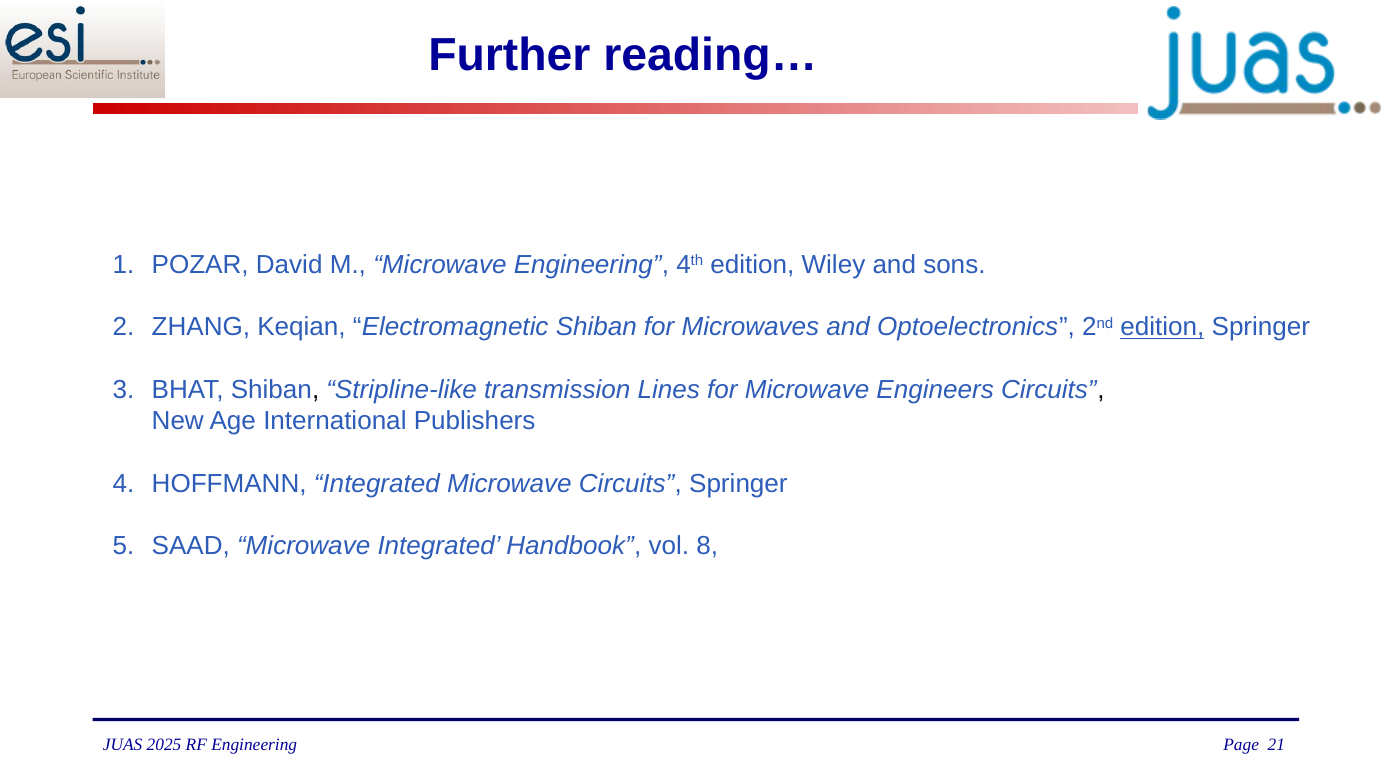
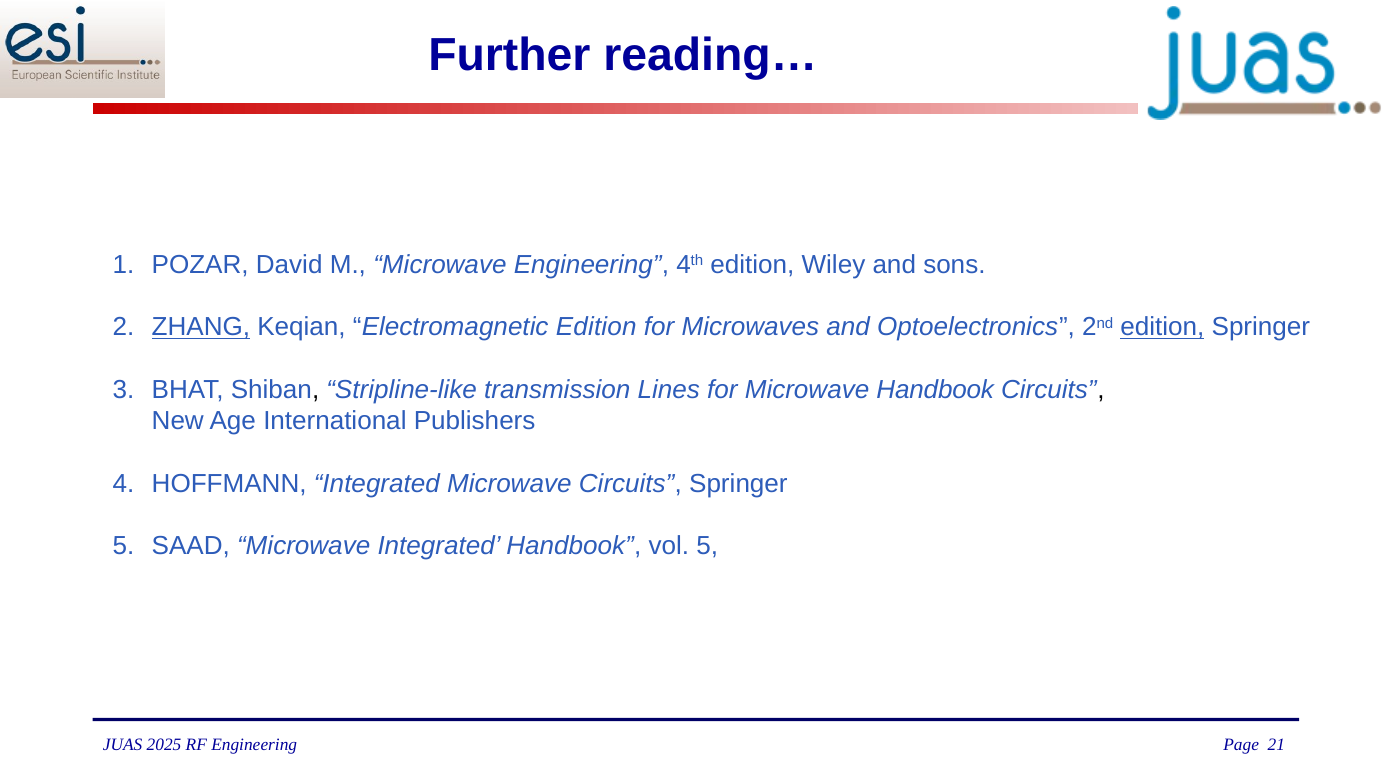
ZHANG underline: none -> present (201, 327)
Electromagnetic Shiban: Shiban -> Edition (596, 327)
Microwave Engineers: Engineers -> Handbook (935, 390)
vol 8: 8 -> 5 (707, 546)
